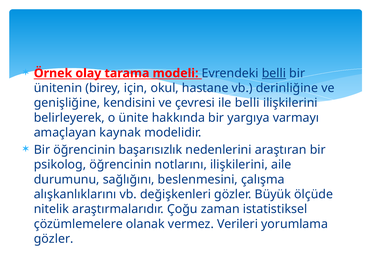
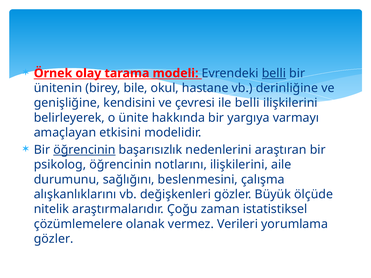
için: için -> bile (136, 88)
kaynak: kaynak -> etkisini (120, 133)
öğrencinin underline: none -> present (84, 150)
